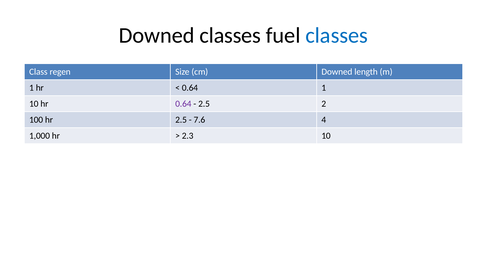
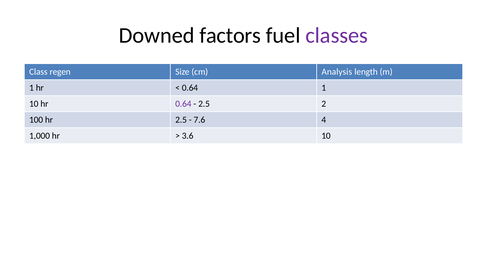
Downed classes: classes -> factors (230, 35)
classes colour: blue -> purple (337, 35)
cm Downed: Downed -> Analysis (337, 72)
2.3: 2.3 -> 3.6 (188, 136)
